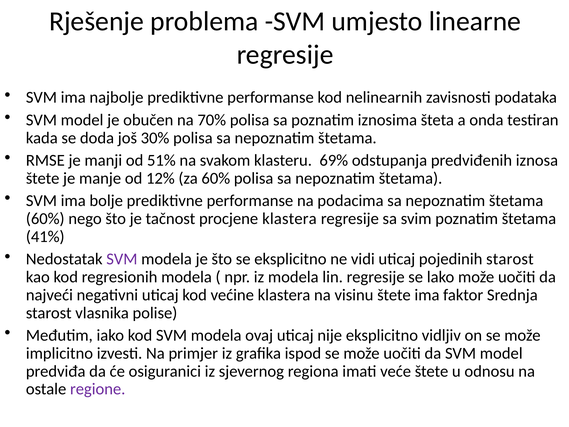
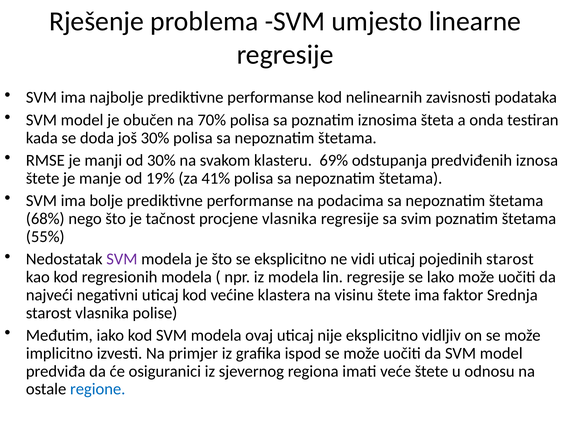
od 51%: 51% -> 30% (161, 160)
12%: 12% -> 19% (160, 178)
za 60%: 60% -> 41% (216, 178)
60%: 60% -> 68% (45, 219)
procjene klastera: klastera -> vlasnika (289, 219)
41%: 41% -> 55% (45, 236)
regione colour: purple -> blue (98, 389)
